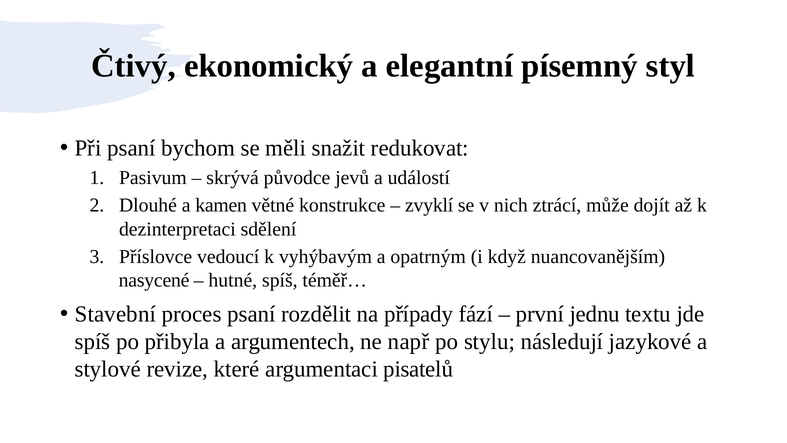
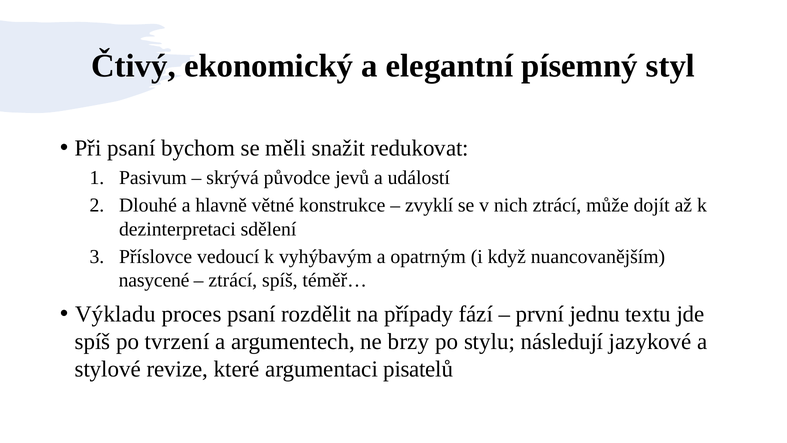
kamen: kamen -> hlavně (221, 205)
hutné: hutné -> ztrácí (233, 280)
Stavební: Stavební -> Výkladu (115, 314)
přibyla: přibyla -> tvrzení (177, 342)
např: např -> brzy (409, 342)
